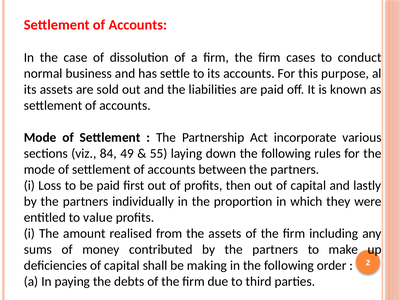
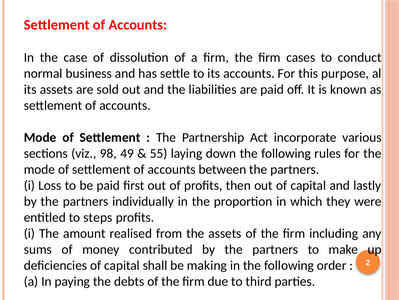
84: 84 -> 98 (108, 153)
value: value -> steps (98, 217)
